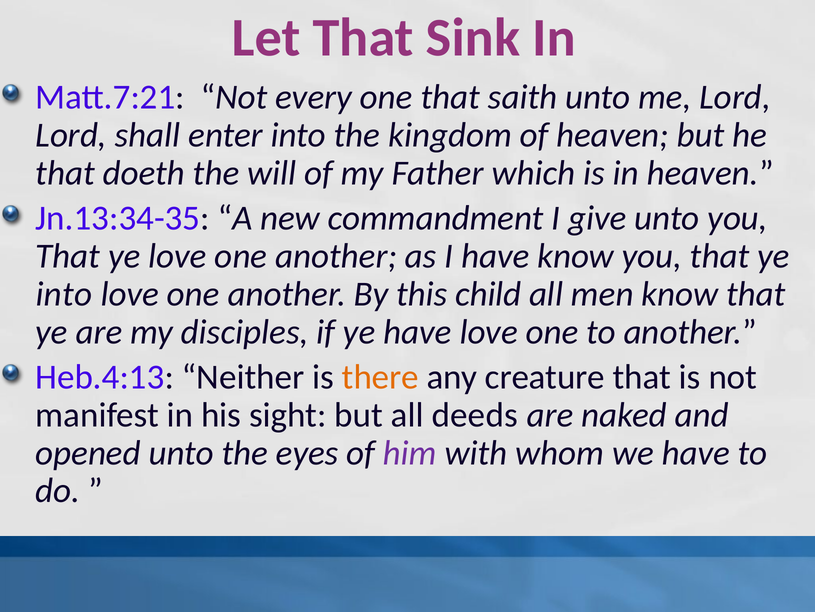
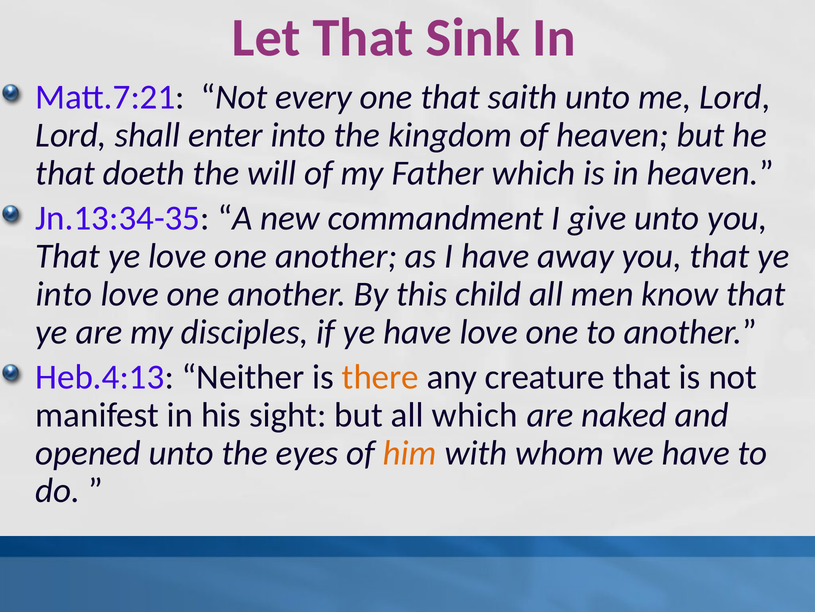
have know: know -> away (576, 256)
all deeds: deeds -> which (475, 414)
him colour: purple -> orange (410, 452)
